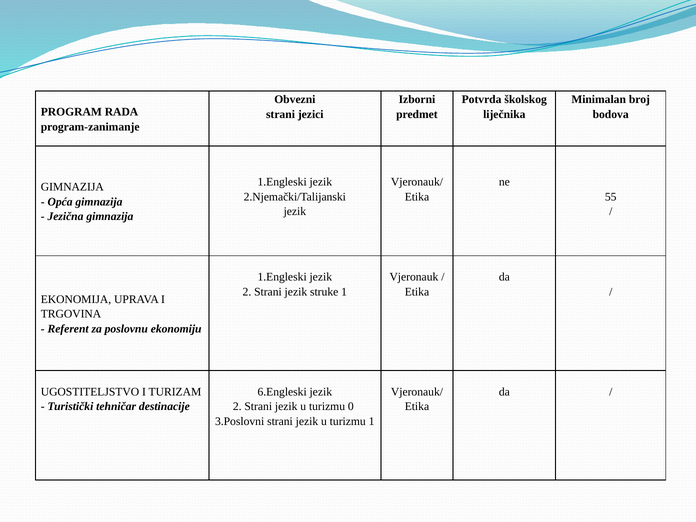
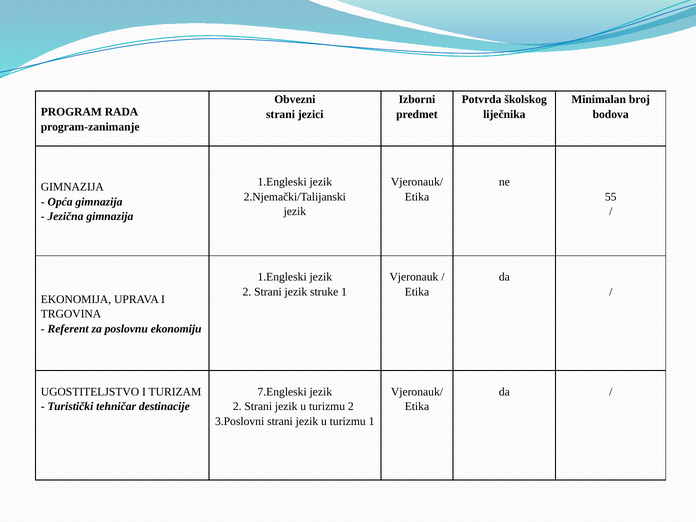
6.Engleski: 6.Engleski -> 7.Engleski (282, 392)
turizmu 0: 0 -> 2 (351, 407)
